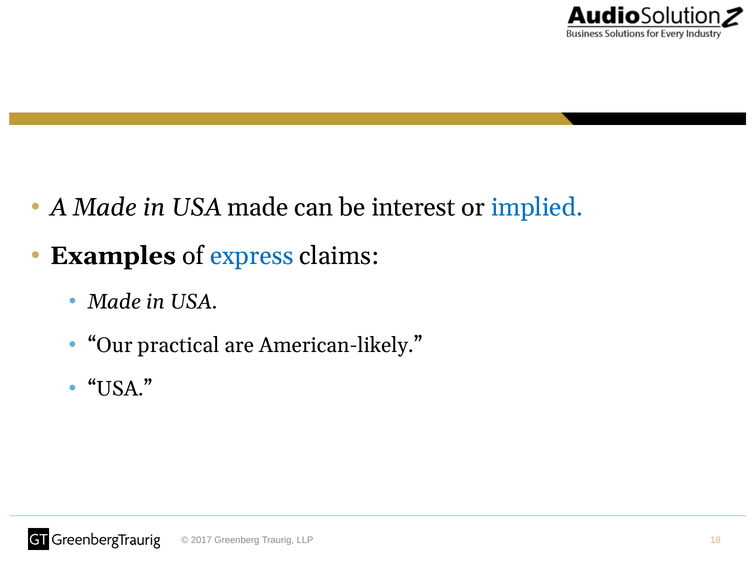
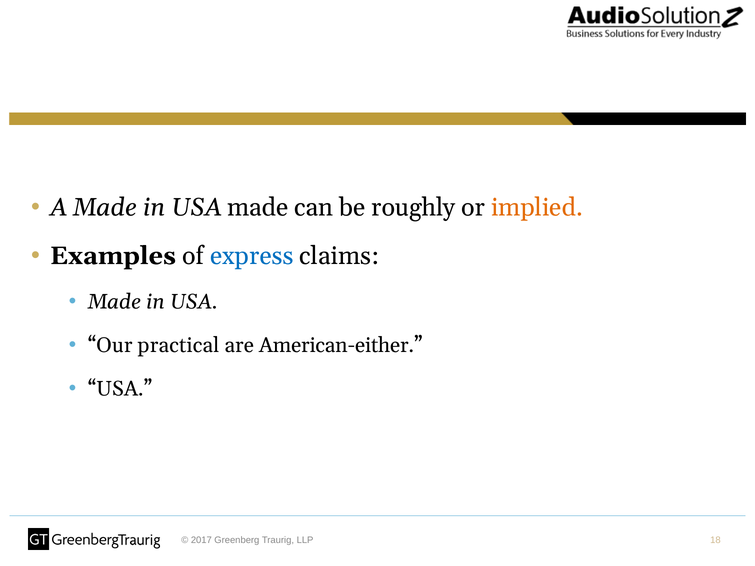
interest: interest -> roughly (413, 208)
implied colour: blue -> orange (537, 208)
American-likely: American-likely -> American-either (341, 345)
